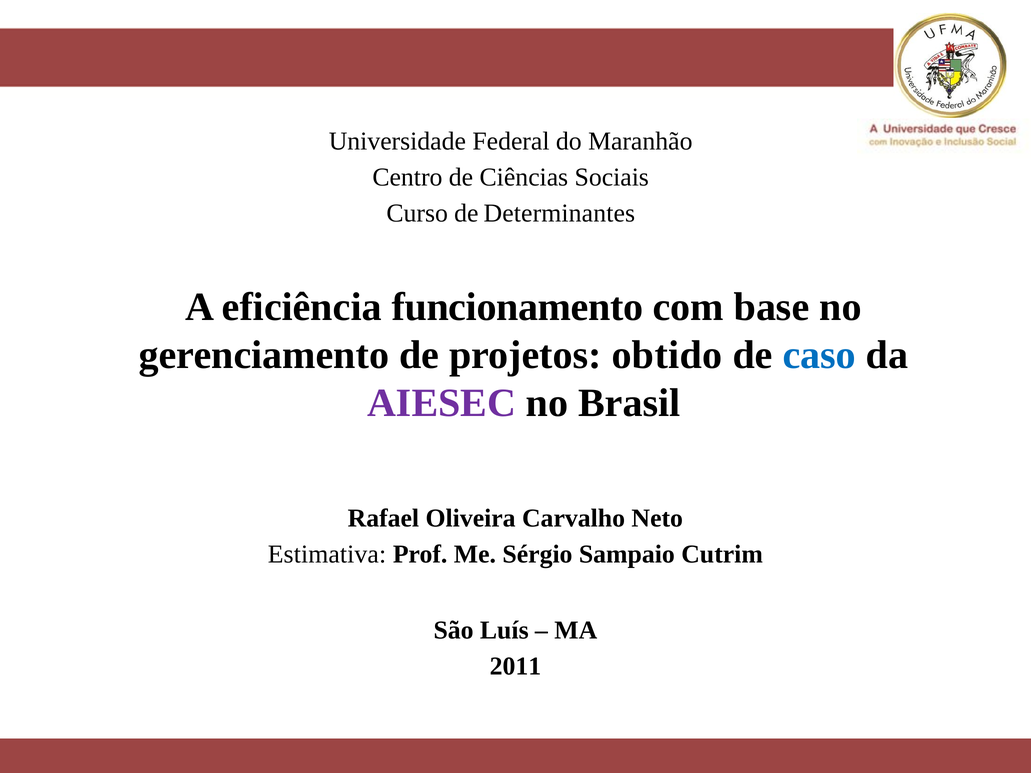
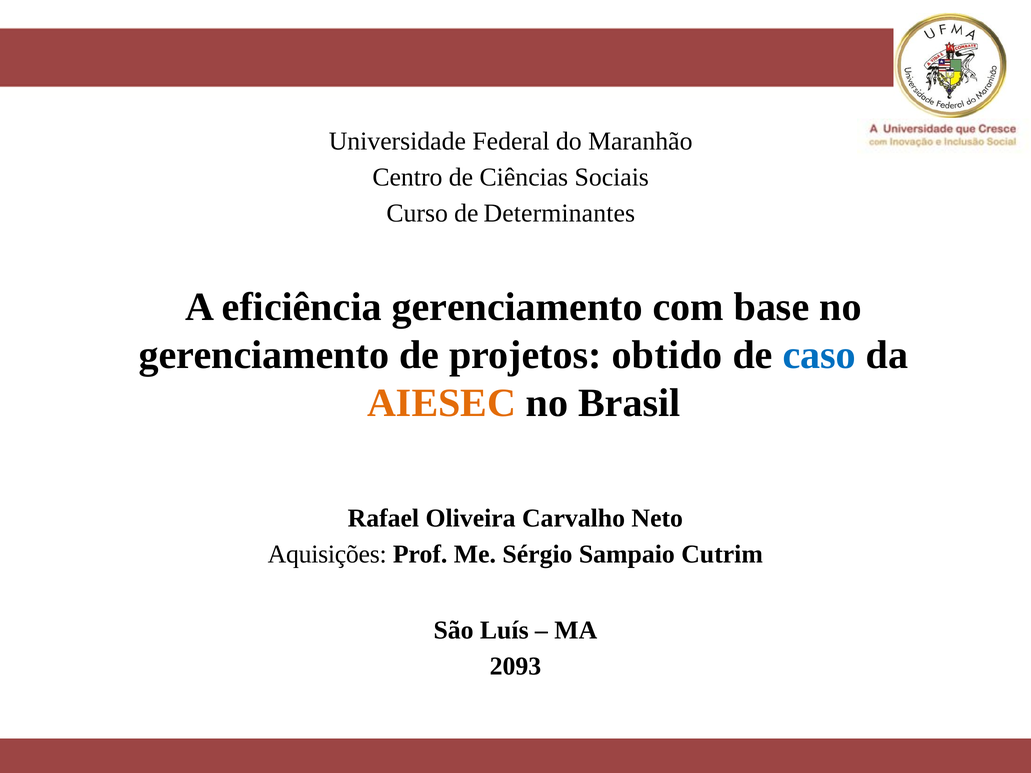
eficiência funcionamento: funcionamento -> gerenciamento (517, 307)
AIESEC colour: purple -> orange (442, 403)
Estimativa: Estimativa -> Aquisições (327, 554)
2011: 2011 -> 2093 (515, 667)
